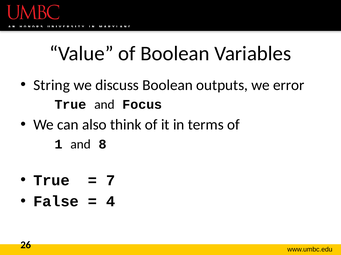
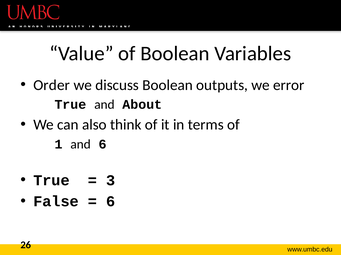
String: String -> Order (52, 85)
Focus: Focus -> About (142, 105)
and 8: 8 -> 6 (103, 145)
7: 7 -> 3 (111, 181)
4: 4 -> 6 (111, 202)
